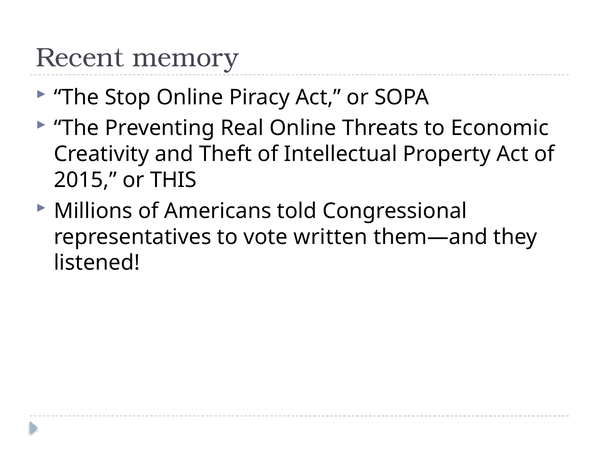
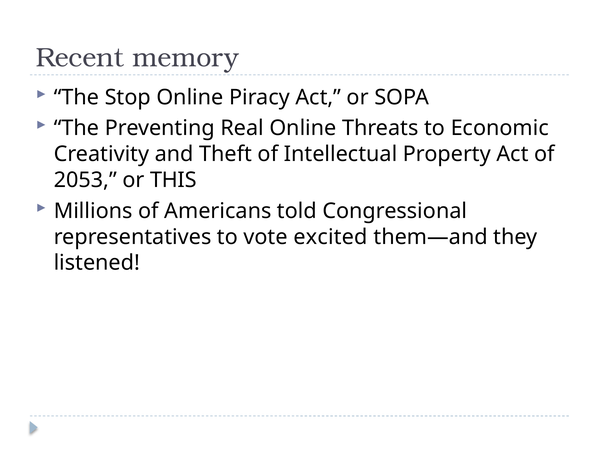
2015: 2015 -> 2053 (85, 180)
written: written -> excited (331, 237)
